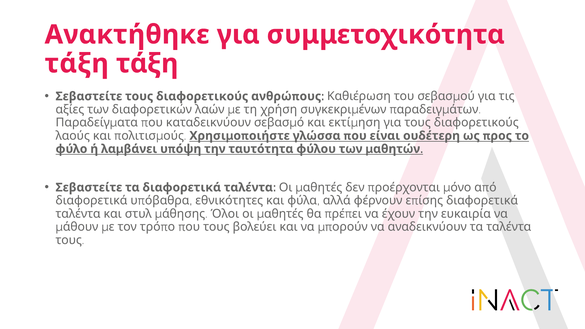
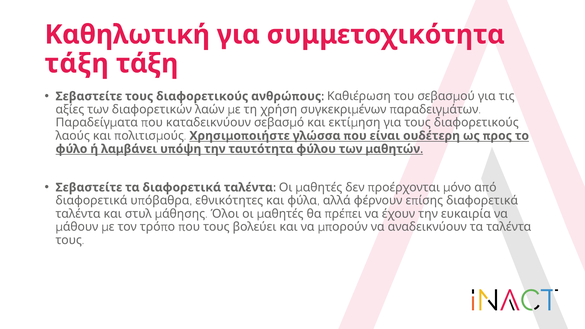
Ανακτήθηκε: Ανακτήθηκε -> Καθηλωτική (127, 35)
